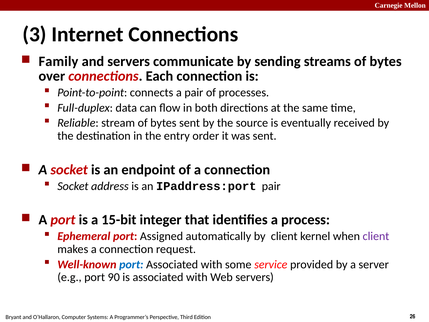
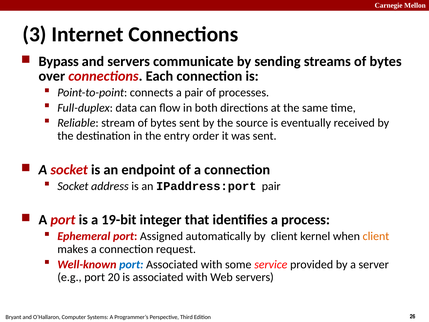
Family: Family -> Bypass (59, 61)
15-bit: 15-bit -> 19-bit (119, 220)
client colour: purple -> orange (376, 236)
90: 90 -> 20 (114, 277)
